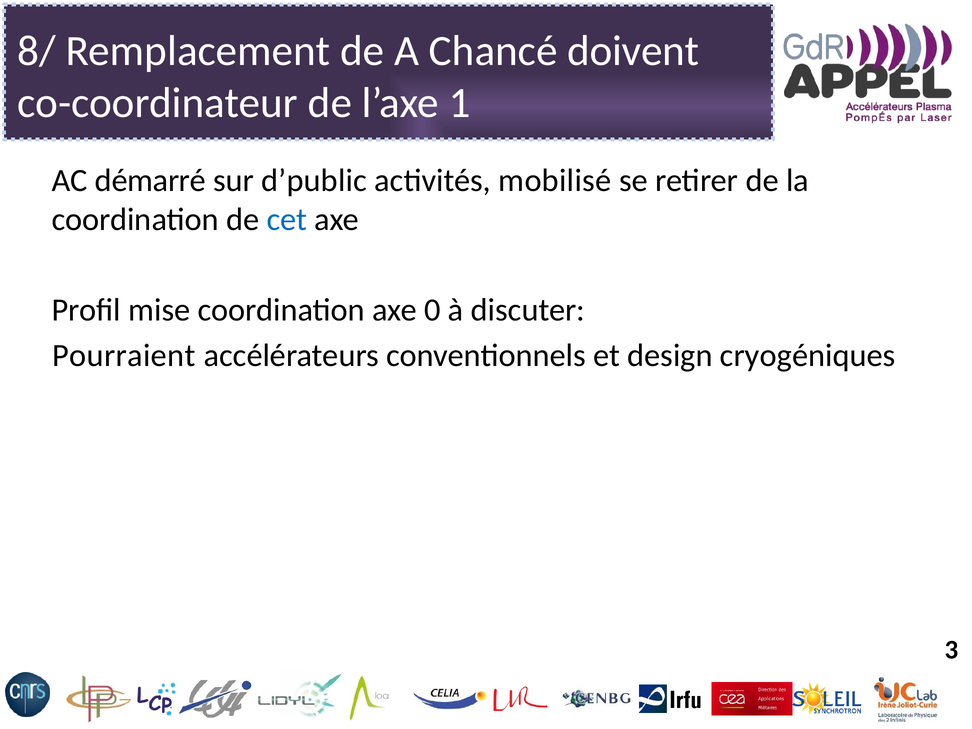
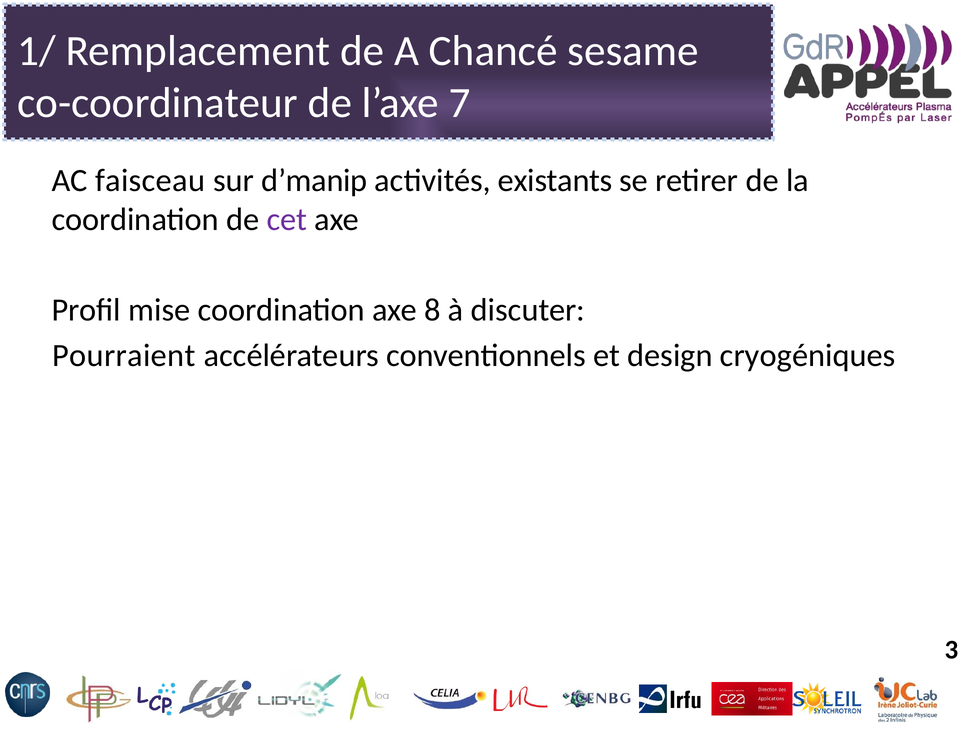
8/: 8/ -> 1/ (37, 51)
doivent: doivent -> sesame (633, 51)
1: 1 -> 7 (459, 103)
démarré: démarré -> faisceau (150, 180)
d’public: d’public -> d’manip (314, 180)
mobilisé: mobilisé -> existants (555, 180)
cet colour: blue -> purple (287, 219)
0: 0 -> 8 (432, 310)
